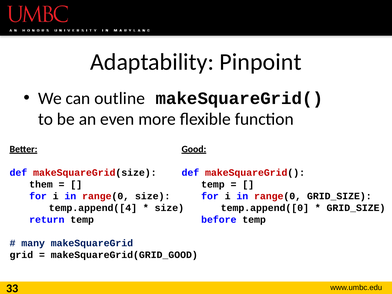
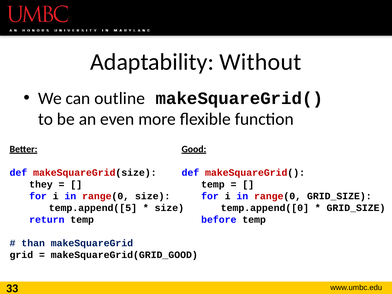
Pinpoint: Pinpoint -> Without (260, 62)
them: them -> they (41, 184)
temp.append([4: temp.append([4 -> temp.append([5 (93, 208)
many: many -> than (33, 243)
